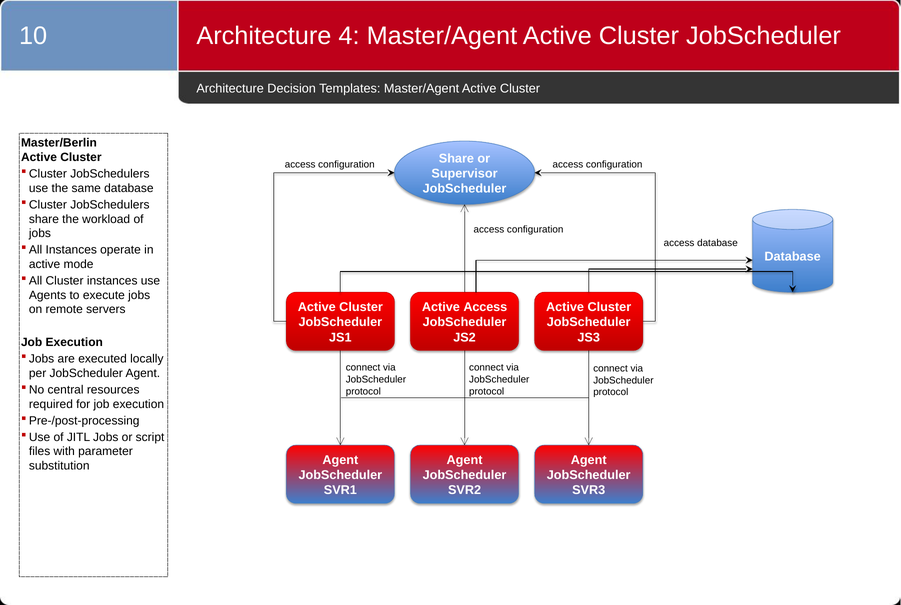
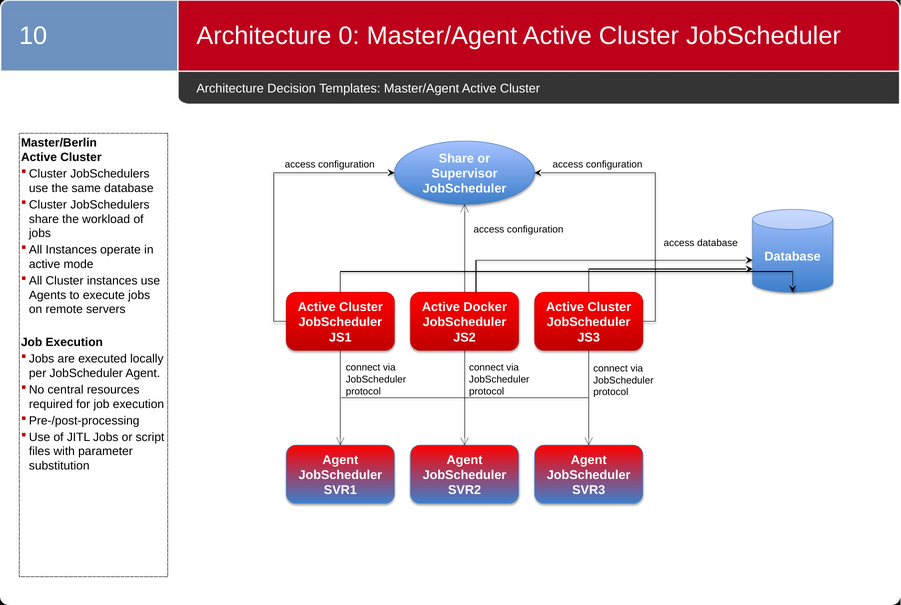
4: 4 -> 0 (349, 36)
Active Access: Access -> Docker (485, 307)
